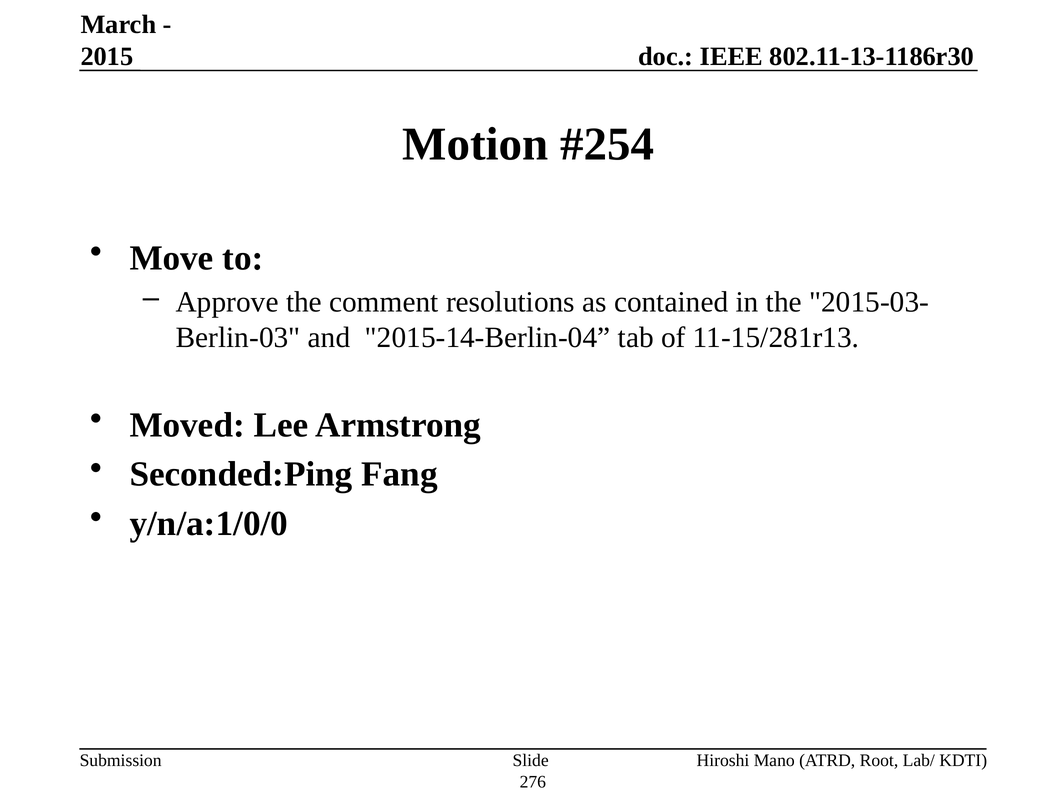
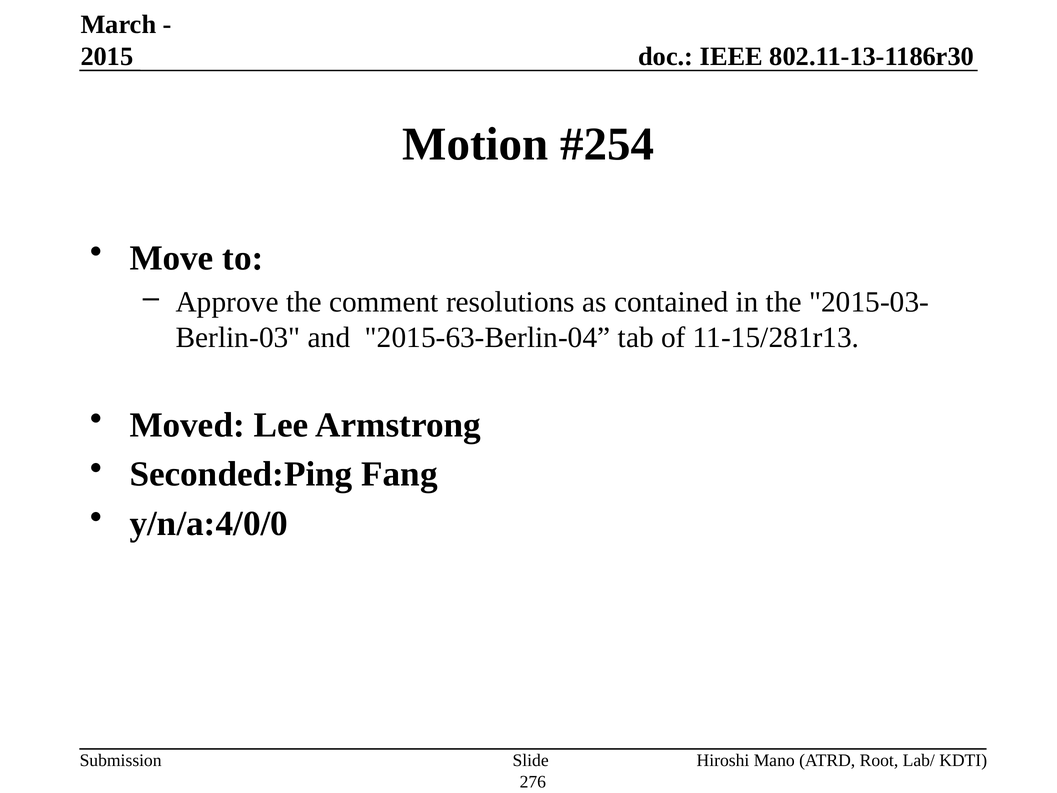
2015-14-Berlin-04: 2015-14-Berlin-04 -> 2015-63-Berlin-04 (488, 337)
y/n/a:1/0/0: y/n/a:1/0/0 -> y/n/a:4/0/0 (209, 523)
